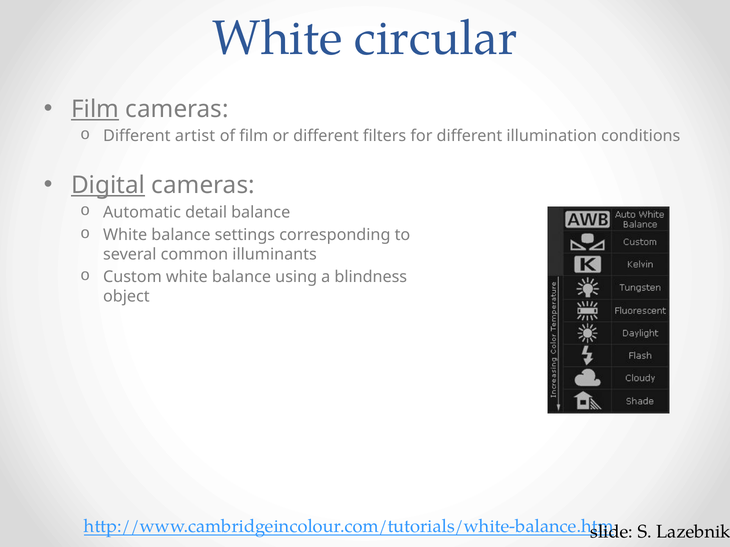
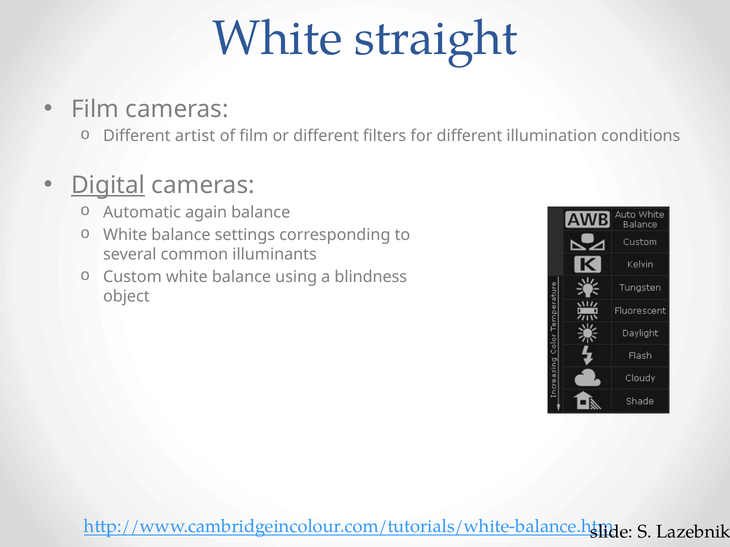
circular: circular -> straight (436, 38)
Film underline: present -> none (95, 109)
detail: detail -> again (206, 212)
